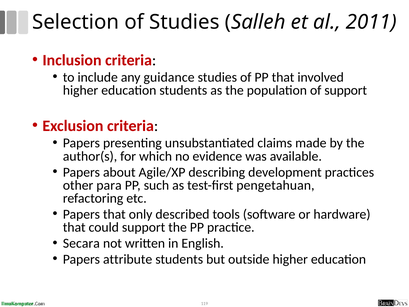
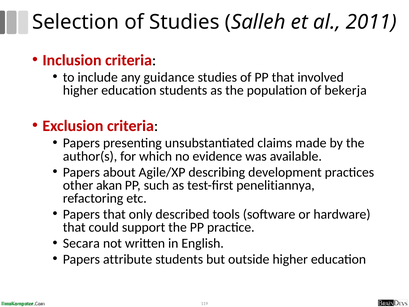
of support: support -> bekerja (346, 90)
para: para -> akan (109, 185)
pengetahuan: pengetahuan -> penelitiannya (276, 185)
